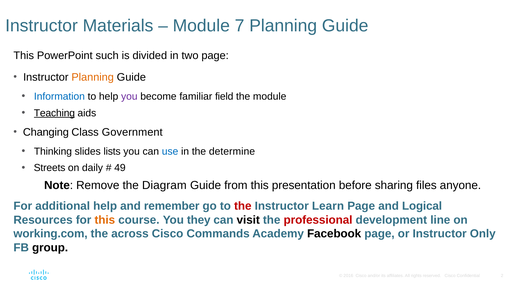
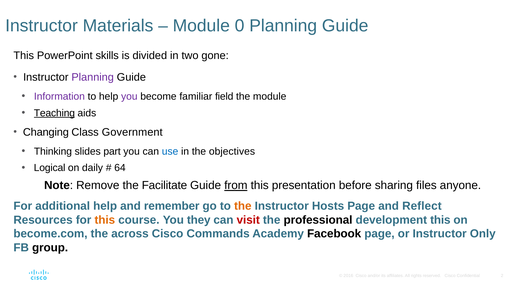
7: 7 -> 0 (240, 26)
such: such -> skills (107, 56)
two page: page -> gone (215, 56)
Planning colour: orange -> purple (93, 77)
Information colour: blue -> purple (59, 97)
lists: lists -> part (112, 152)
determine: determine -> objectives (232, 152)
Streets: Streets -> Logical (50, 168)
49: 49 -> 64 (120, 168)
Diagram: Diagram -> Facilitate (164, 186)
from underline: none -> present (236, 186)
the colour: red -> orange (243, 206)
Learn: Learn -> Hosts (328, 206)
Logical: Logical -> Reflect (422, 206)
visit colour: black -> red (248, 220)
professional colour: red -> black (318, 220)
development line: line -> this (440, 220)
working.com: working.com -> become.com (50, 234)
